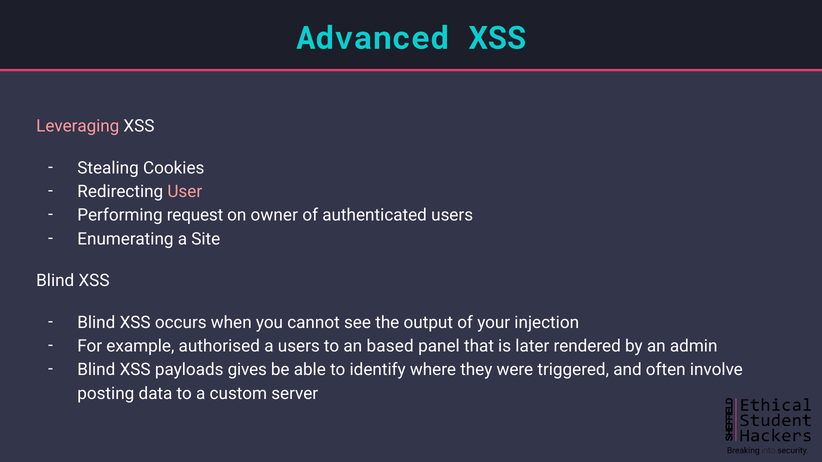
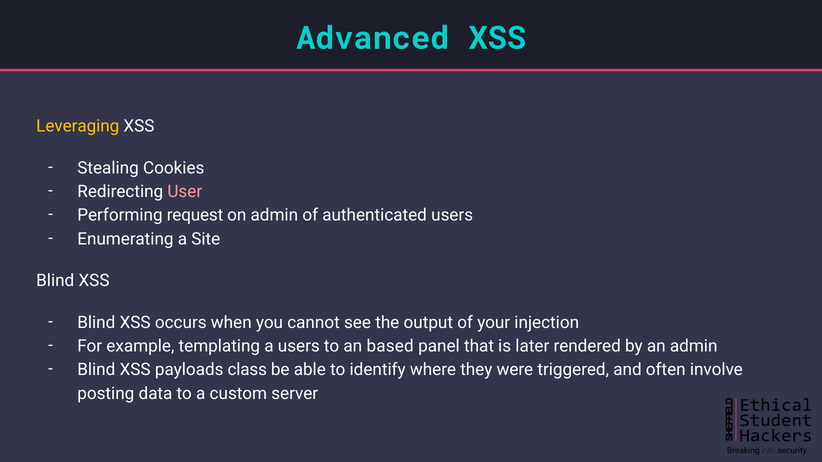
Leveraging colour: pink -> yellow (78, 126)
on owner: owner -> admin (274, 215)
authorised: authorised -> templating (219, 346)
gives: gives -> class (247, 370)
